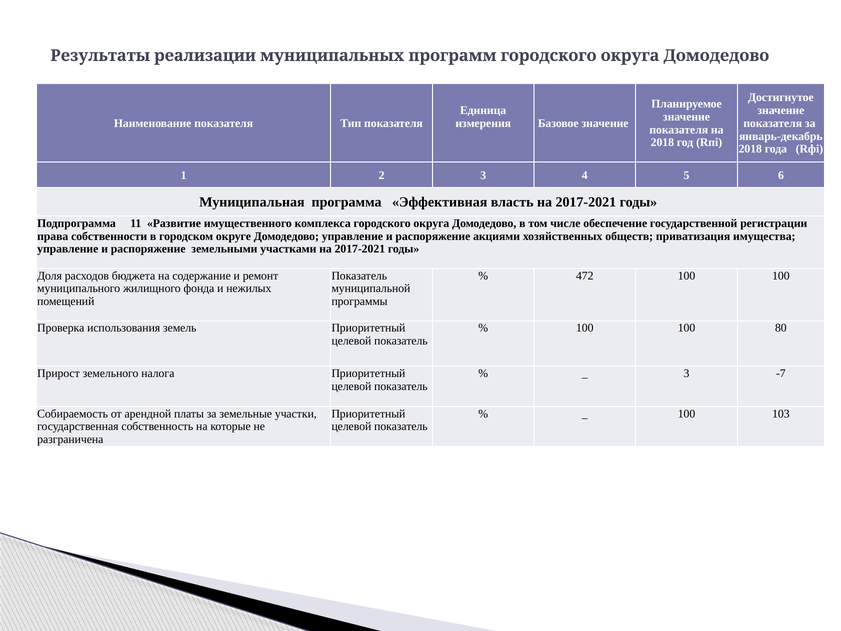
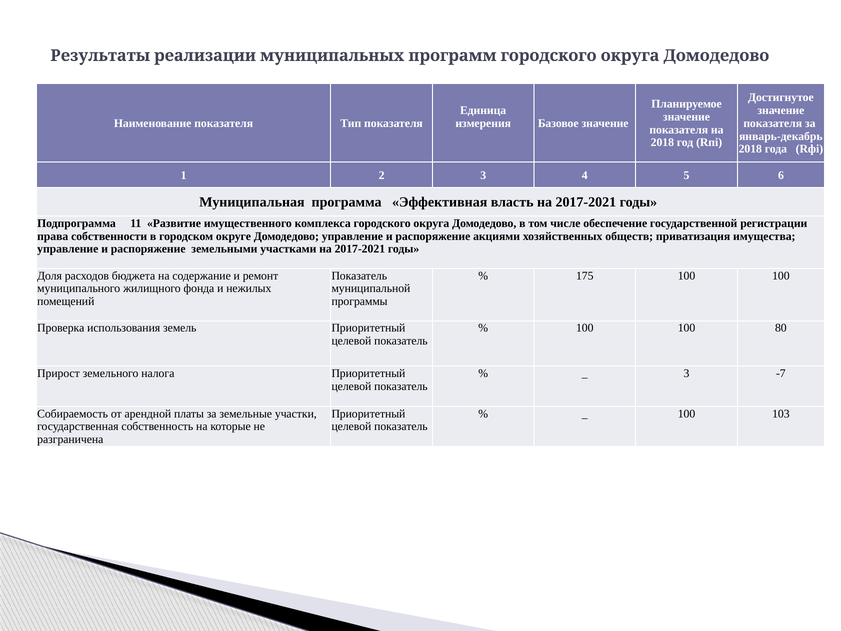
472: 472 -> 175 (585, 276)
